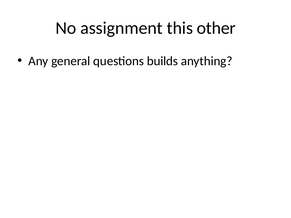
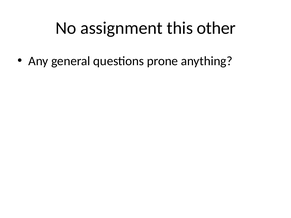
builds: builds -> prone (162, 61)
